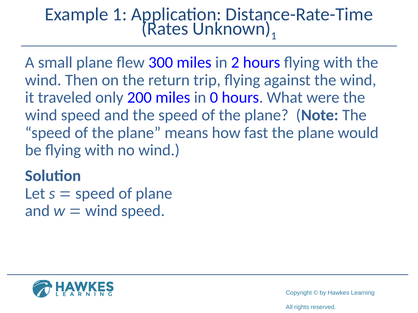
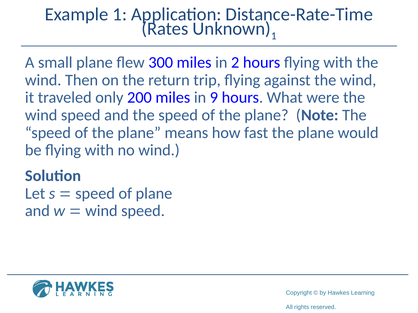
0: 0 -> 9 (214, 98)
